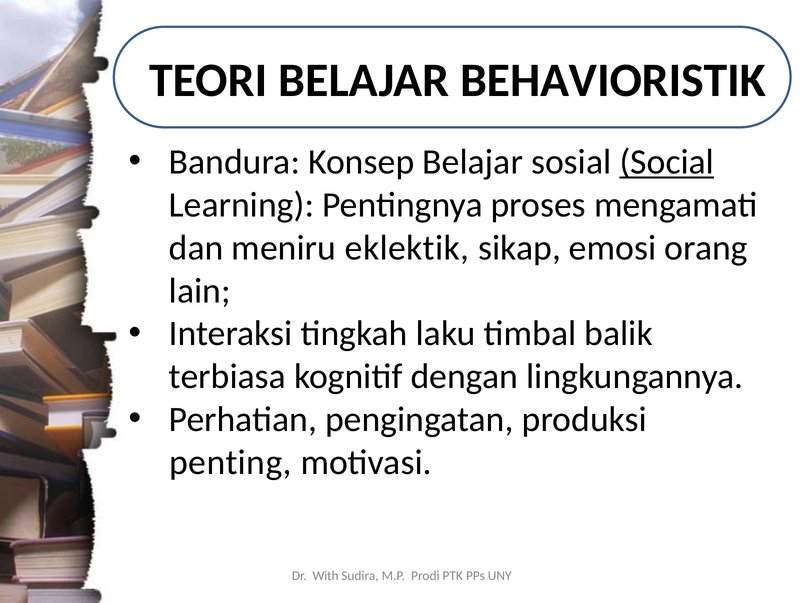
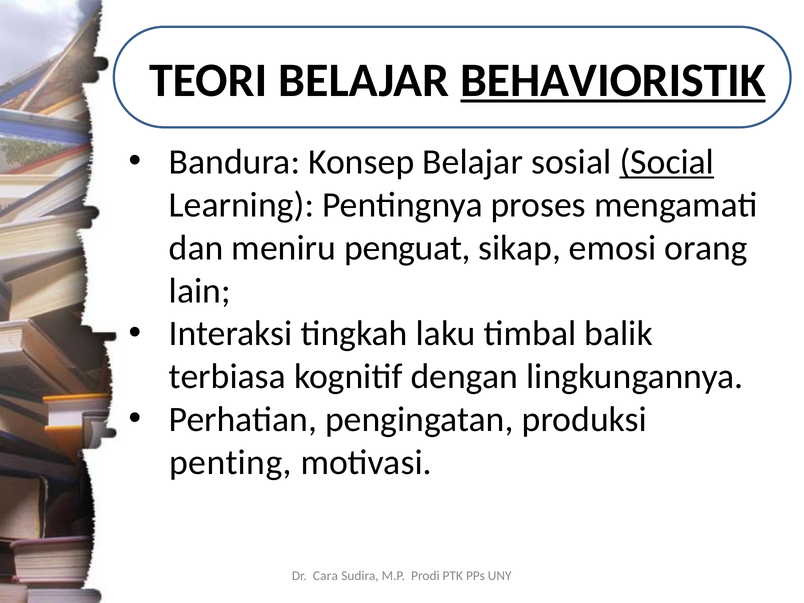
BEHAVIORISTIK underline: none -> present (613, 80)
eklektik: eklektik -> penguat (407, 248)
With: With -> Cara (325, 576)
